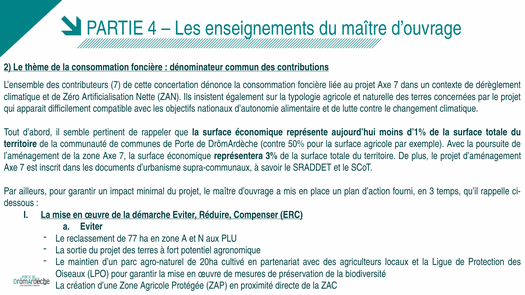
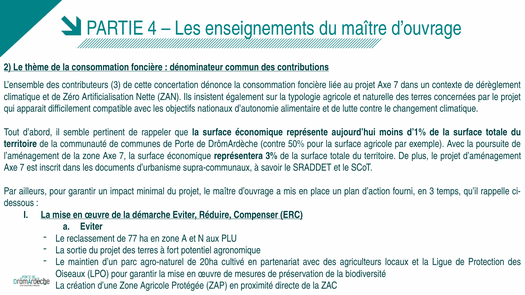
contributeurs 7: 7 -> 3 (116, 85)
